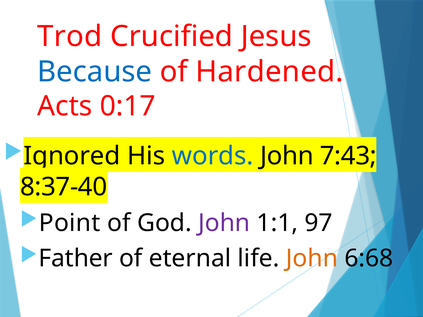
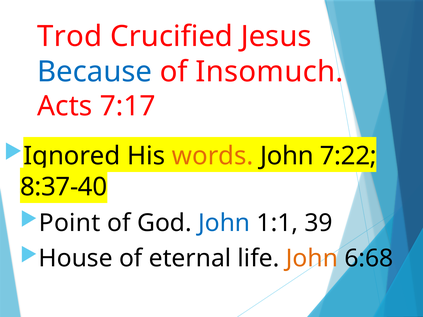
Hardened: Hardened -> Insomuch (270, 72)
0:17: 0:17 -> 7:17 (128, 106)
words colour: blue -> orange (213, 156)
7:43: 7:43 -> 7:22 (348, 156)
John colour: purple -> blue (224, 223)
97: 97 -> 39 (319, 223)
Father: Father -> House (76, 259)
